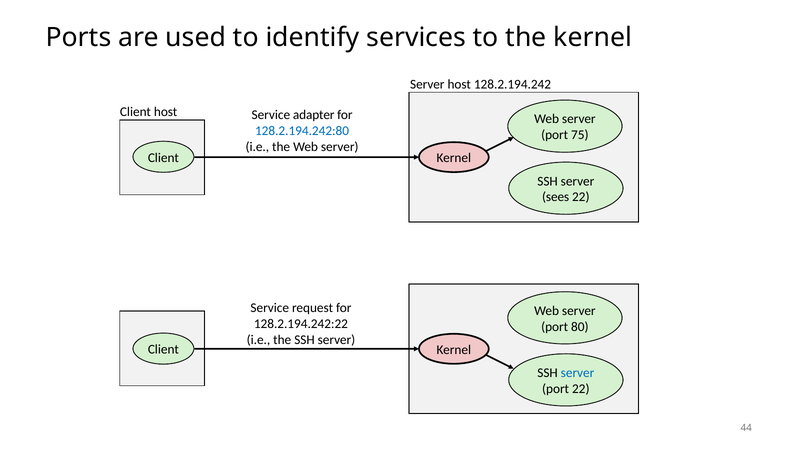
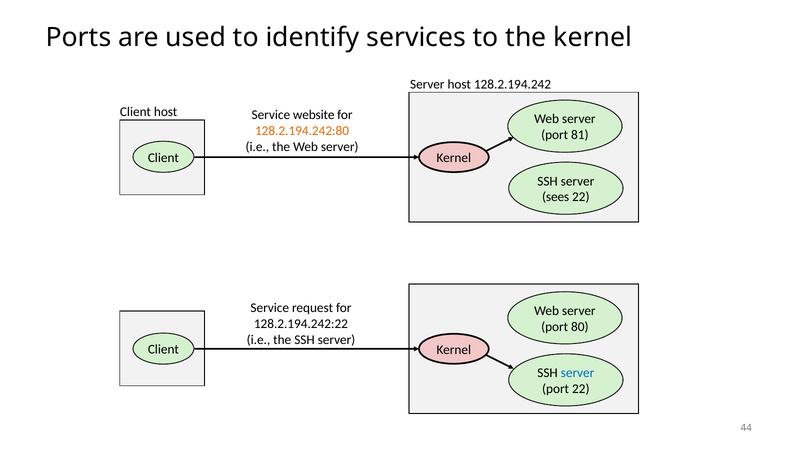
adapter: adapter -> website (314, 115)
128.2.194.242:80 colour: blue -> orange (302, 131)
75: 75 -> 81 (580, 135)
